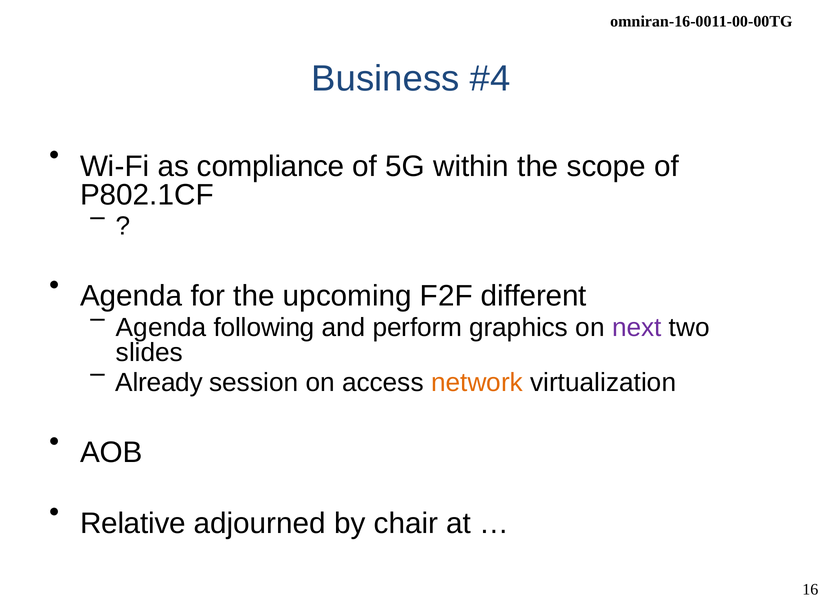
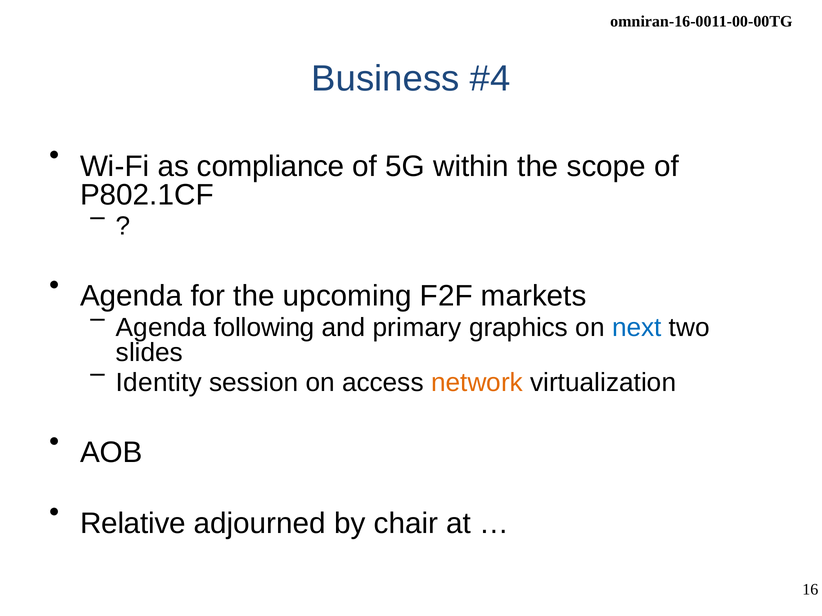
different: different -> markets (534, 296)
perform: perform -> primary (417, 328)
next colour: purple -> blue (637, 328)
Already: Already -> Identity (159, 383)
